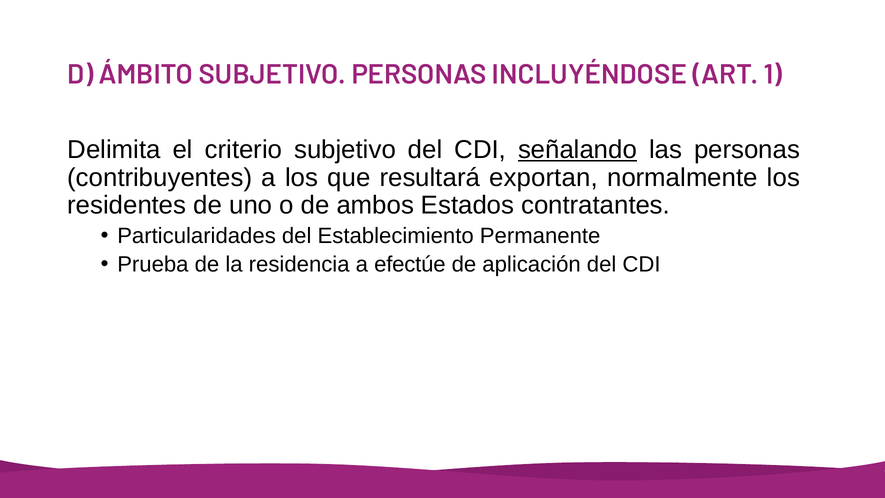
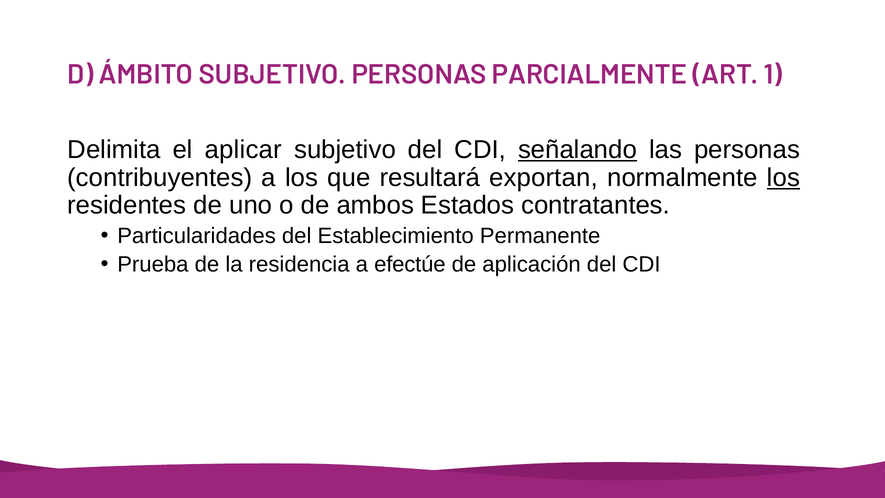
INCLUYÉNDOSE: INCLUYÉNDOSE -> PARCIALMENTE (589, 74)
criterio: criterio -> aplicar (243, 150)
los underline: none -> present (783, 178)
